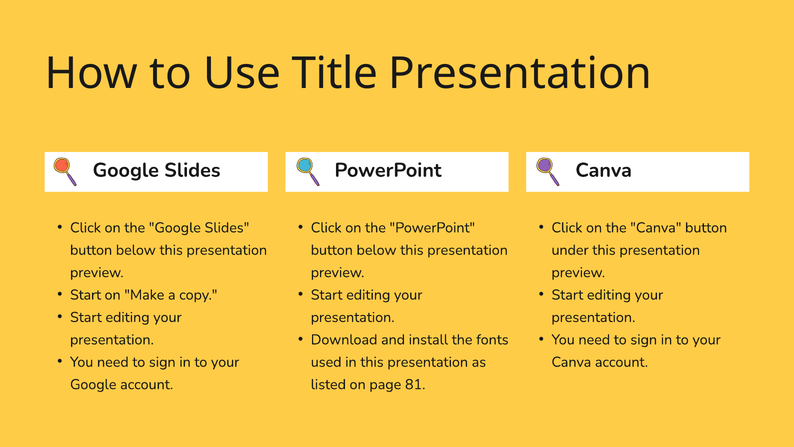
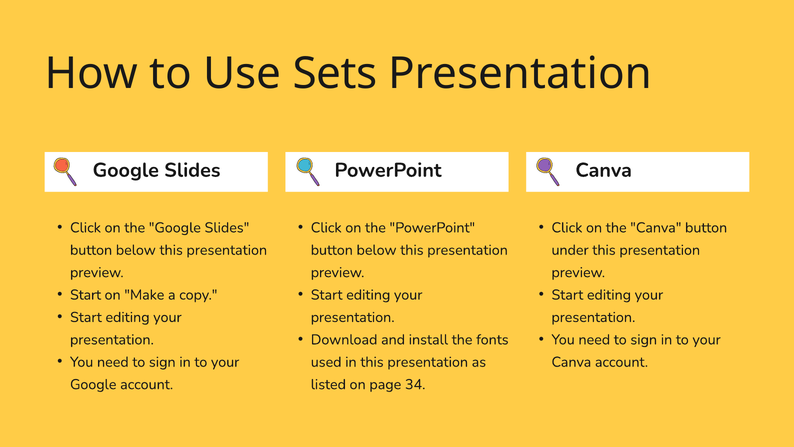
Title: Title -> Sets (335, 74)
81: 81 -> 34 (415, 384)
